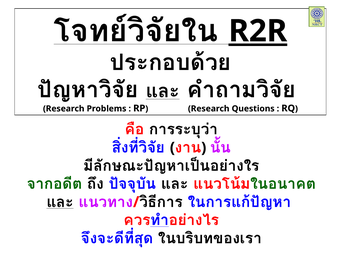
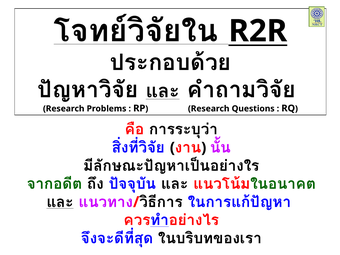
R2R underline: present -> none (258, 31)
